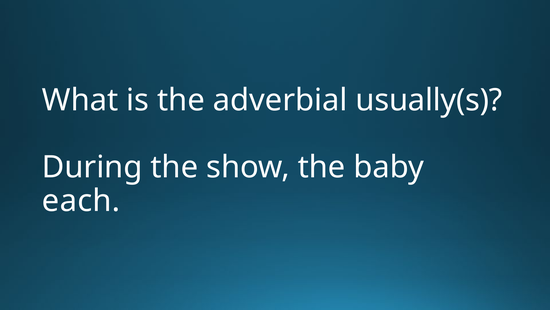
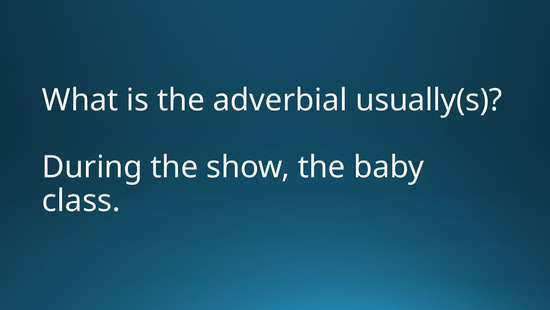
each: each -> class (81, 200)
